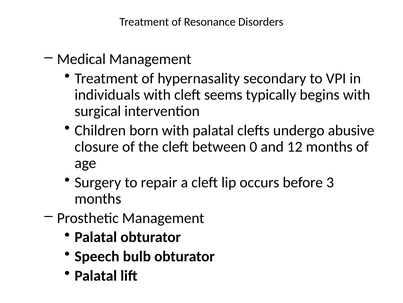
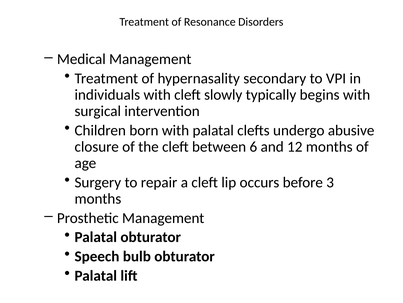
seems: seems -> slowly (223, 95)
0: 0 -> 6 (253, 147)
